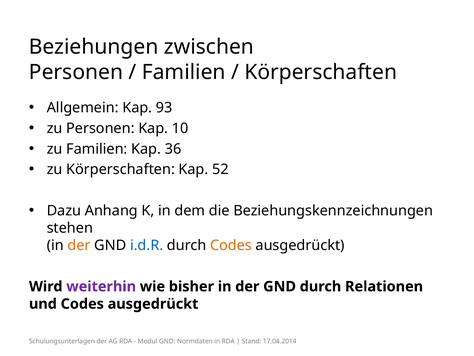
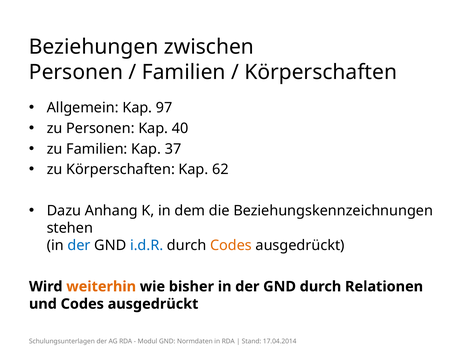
93: 93 -> 97 (164, 108)
10: 10 -> 40 (180, 128)
36: 36 -> 37 (173, 149)
52: 52 -> 62 (220, 169)
der colour: orange -> blue (79, 245)
weiterhin colour: purple -> orange (101, 286)
